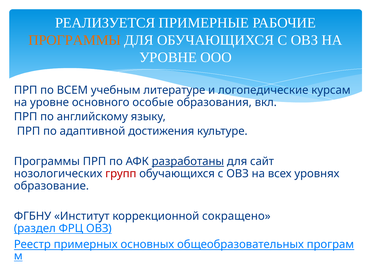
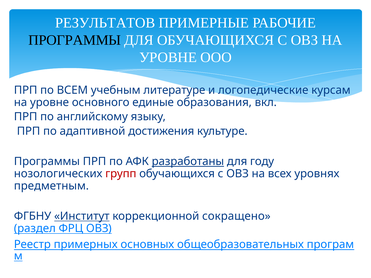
РЕАЛИЗУЕТСЯ: РЕАЛИЗУЕТСЯ -> РЕЗУЛЬТАТОВ (105, 23)
ПРОГРАММЫ colour: orange -> black (75, 40)
особые: особые -> единые (153, 102)
сайт: сайт -> году (262, 162)
образование: образование -> предметным (51, 186)
Институт underline: none -> present (82, 216)
